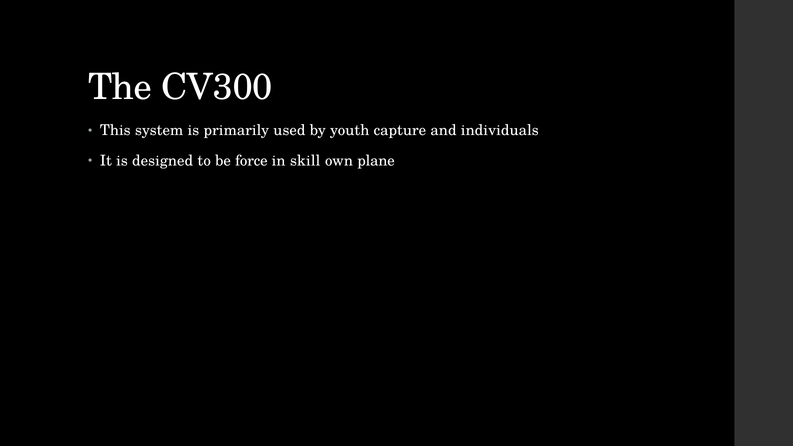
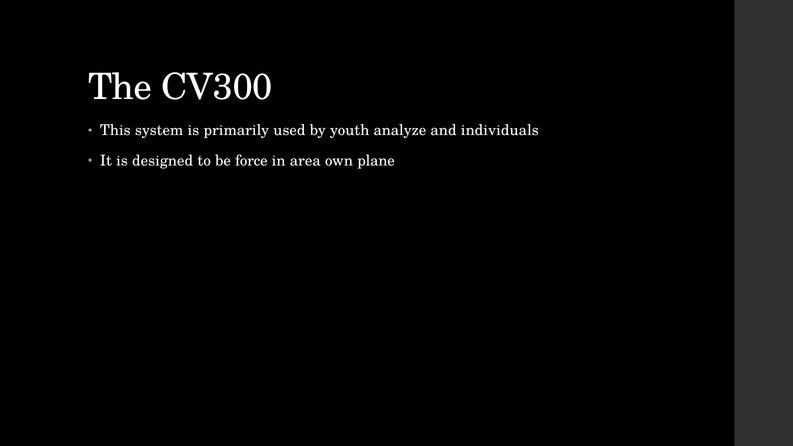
capture: capture -> analyze (400, 131)
skill: skill -> area (305, 161)
